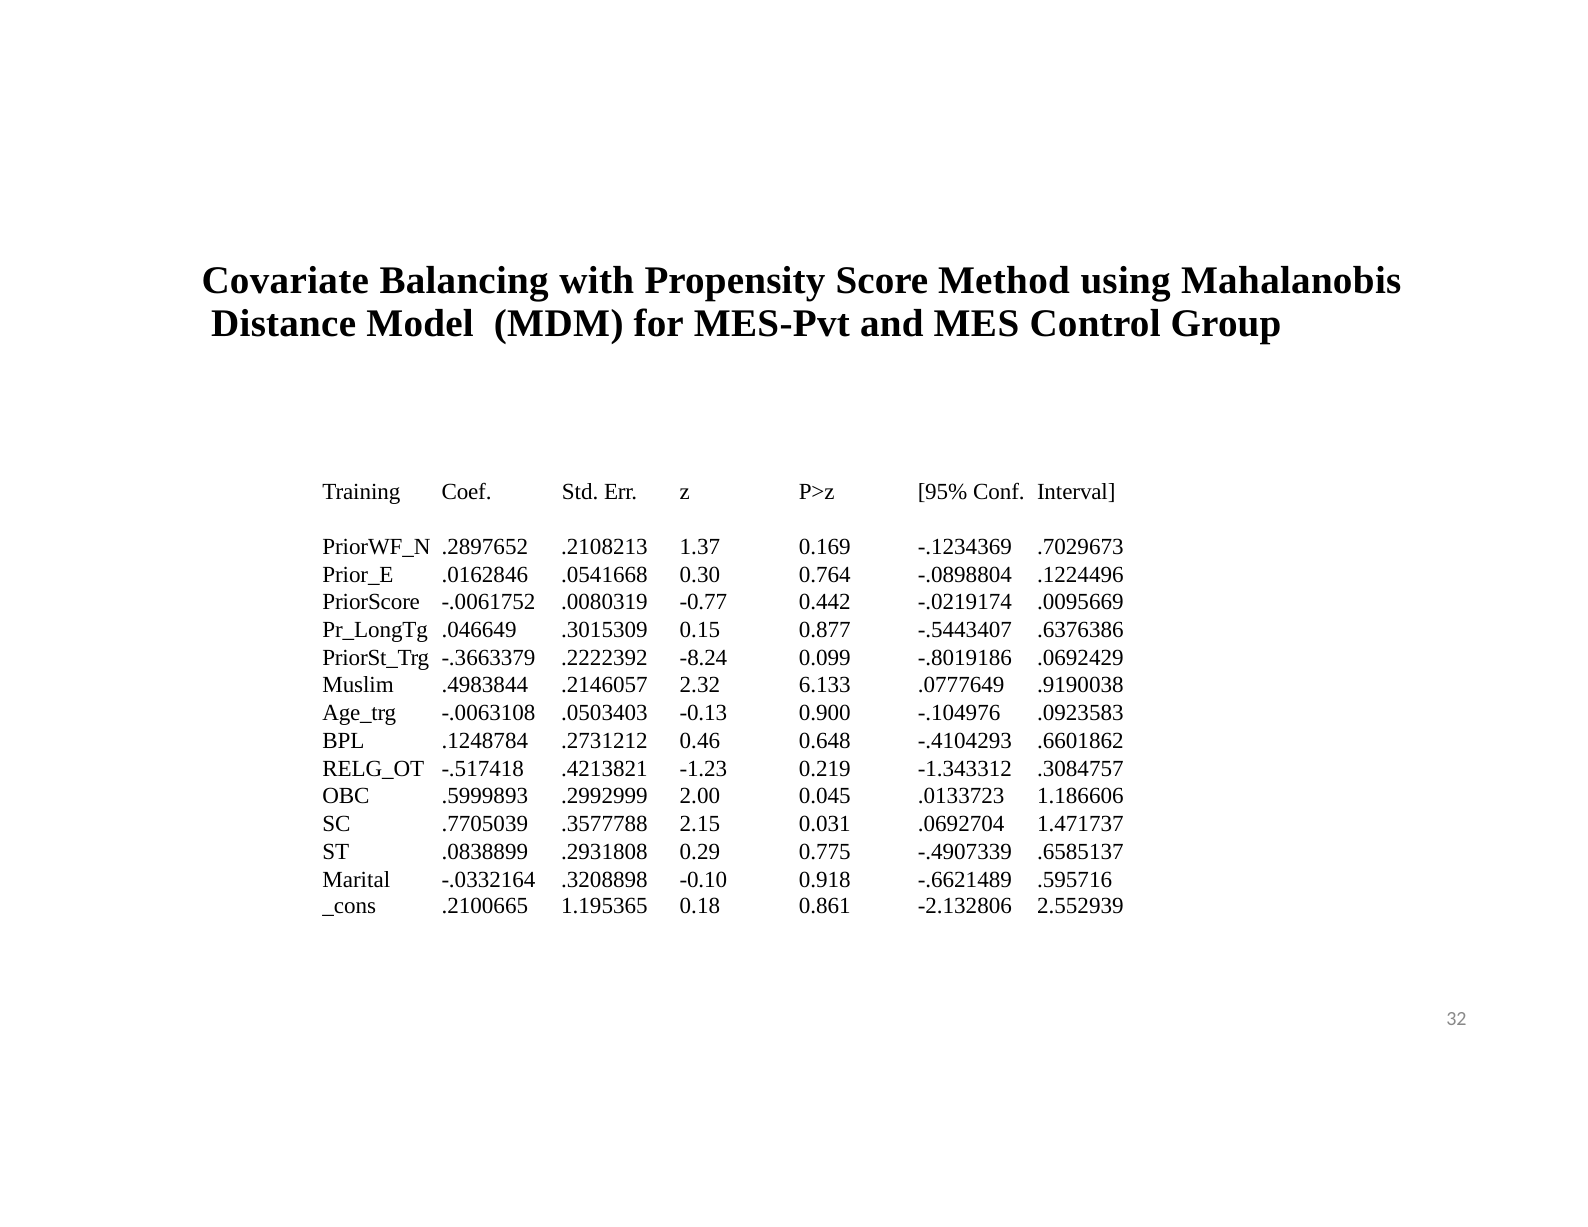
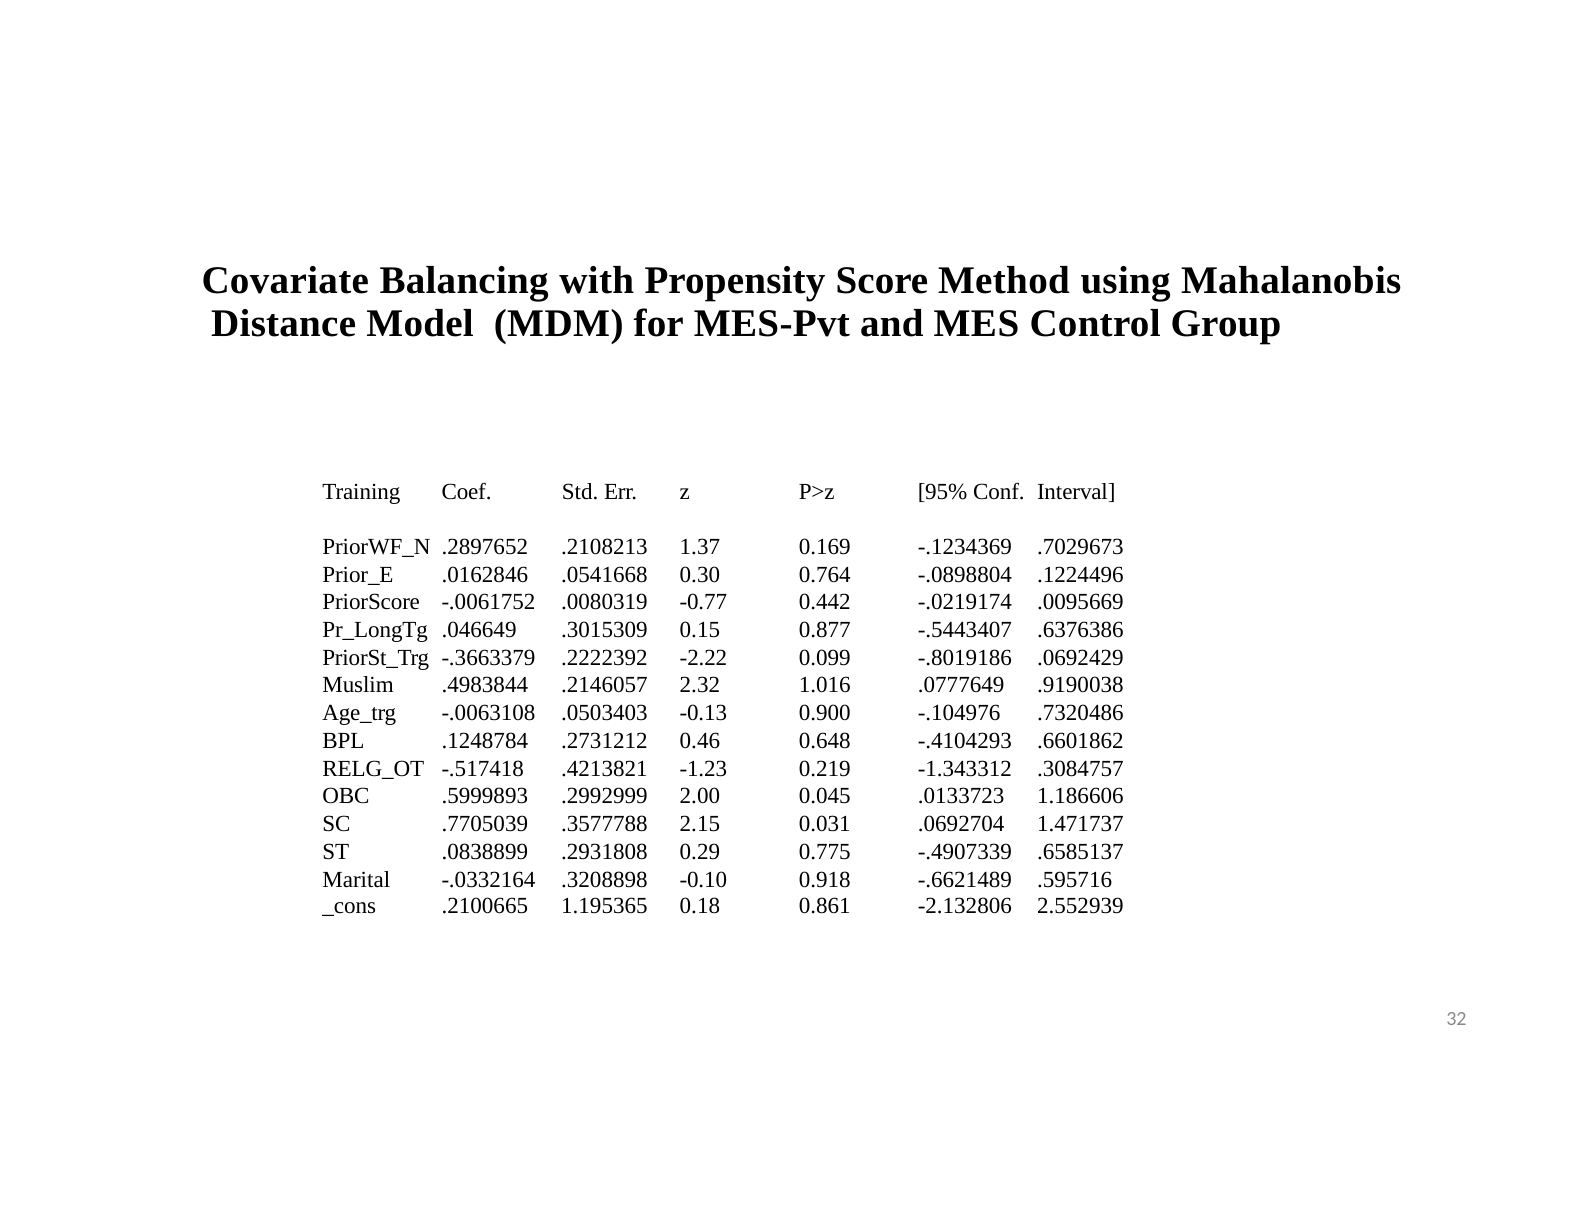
-8.24: -8.24 -> -2.22 (703, 658)
6.133: 6.133 -> 1.016 (825, 685)
.0923583: .0923583 -> .7320486 (1080, 713)
